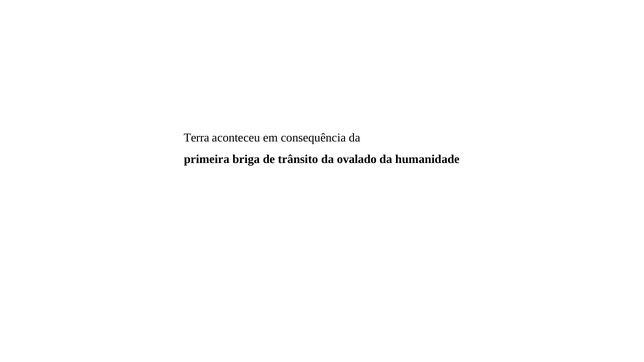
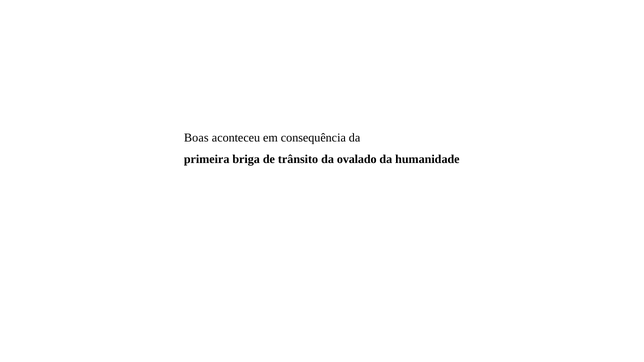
Terra: Terra -> Boas (196, 138)
